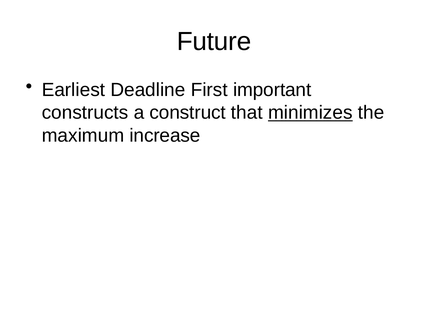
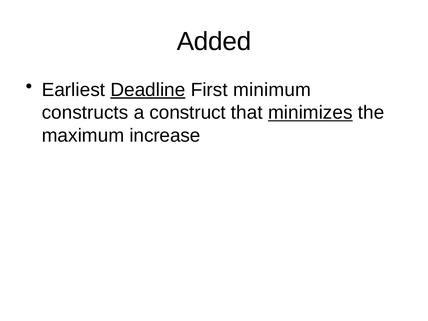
Future: Future -> Added (214, 41)
Deadline underline: none -> present (148, 90)
important: important -> minimum (272, 90)
